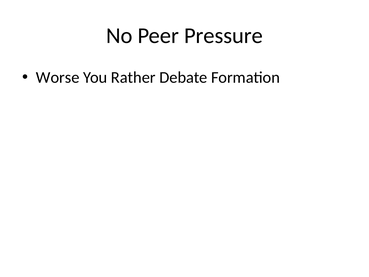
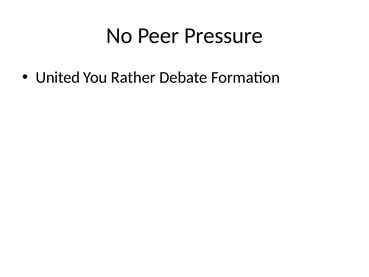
Worse: Worse -> United (58, 77)
